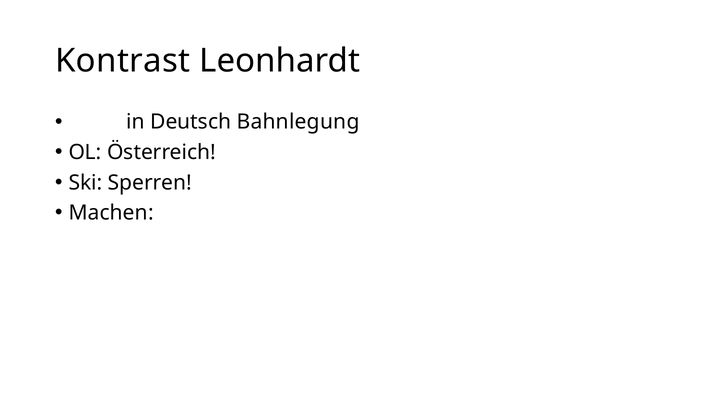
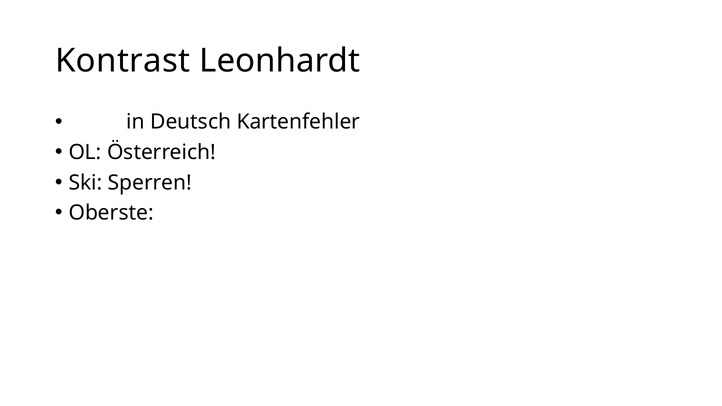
Bahnlegung: Bahnlegung -> Kartenfehler (298, 122)
Machen: Machen -> Oberste (111, 213)
